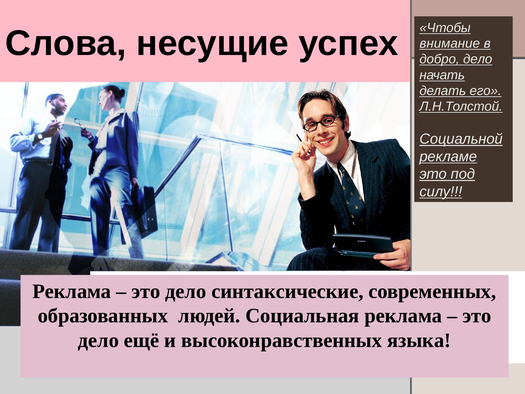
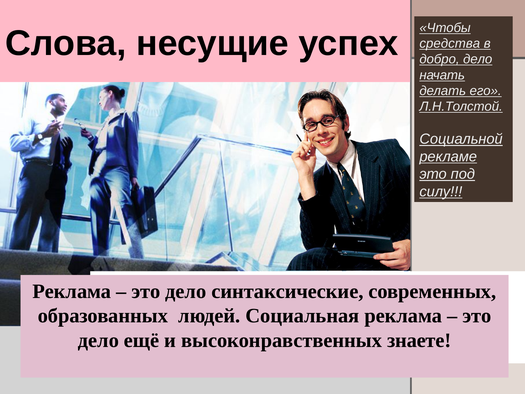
внимание: внимание -> средства (450, 44)
языка: языка -> знаете (419, 340)
